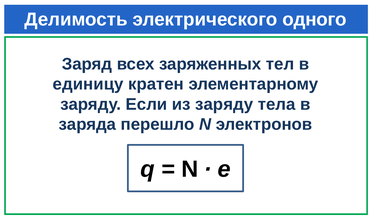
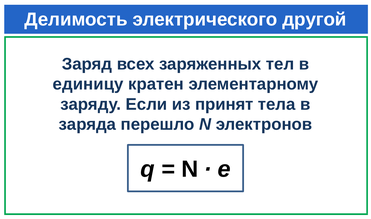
одного: одного -> другой (314, 19)
из заряду: заряду -> принят (224, 104)
